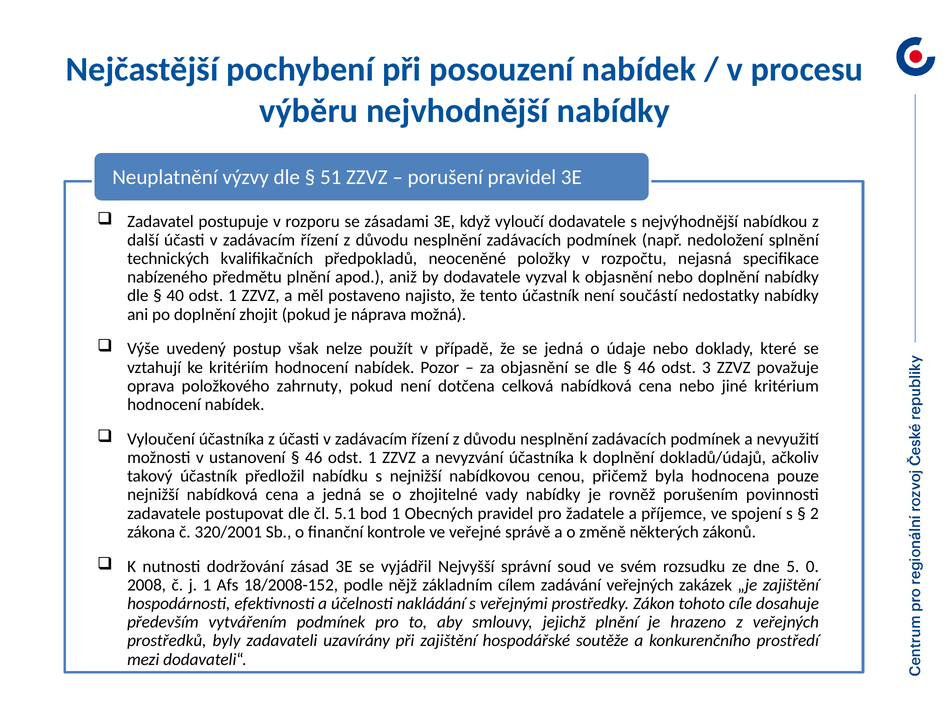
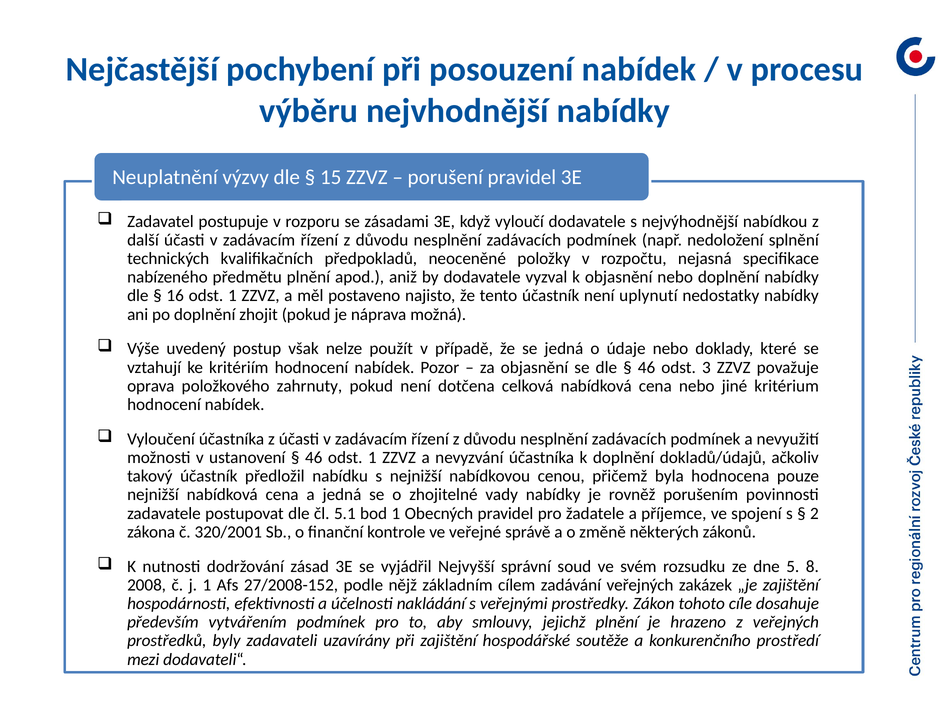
51: 51 -> 15 (331, 177)
40: 40 -> 16 (175, 296)
součástí: součástí -> uplynutí (648, 296)
0: 0 -> 8 (812, 566)
18/2008-152: 18/2008-152 -> 27/2008-152 (291, 585)
